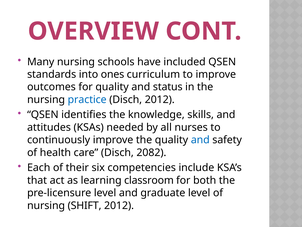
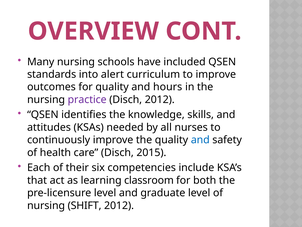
ones: ones -> alert (112, 74)
status: status -> hours (168, 87)
practice colour: blue -> purple (87, 99)
2082: 2082 -> 2015 (151, 152)
